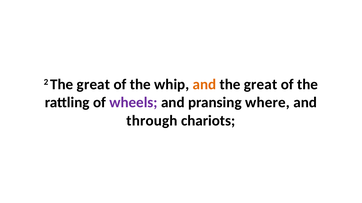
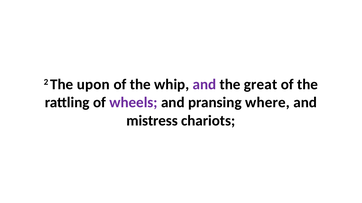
2 The great: great -> upon (93, 85)
and colour: orange -> purple (204, 85)
through: through -> mistress (152, 121)
